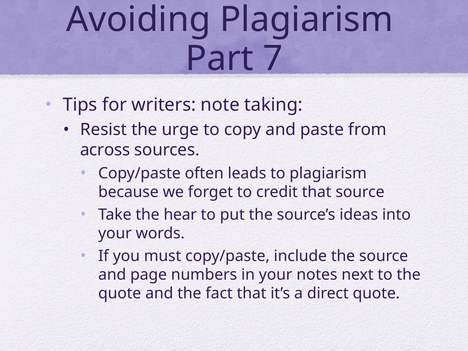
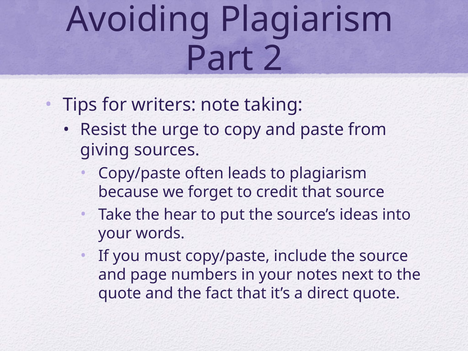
7: 7 -> 2 (273, 59)
across: across -> giving (105, 150)
